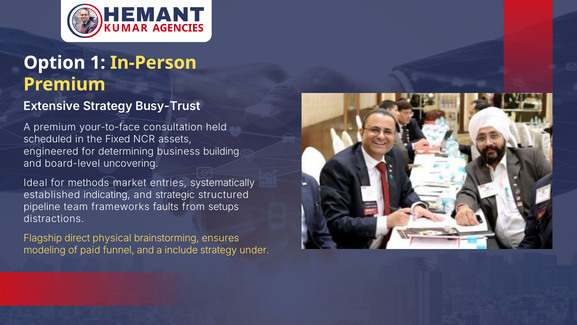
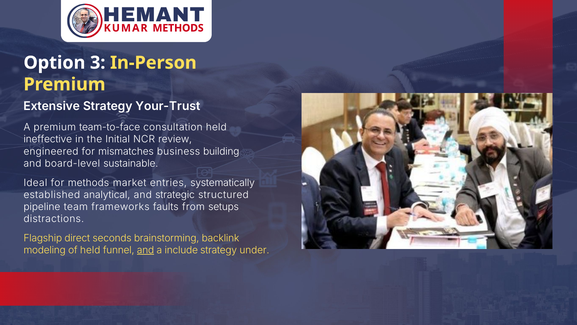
KUMAR AGENCIES: AGENCIES -> METHODS (178, 28)
1: 1 -> 3 (98, 63)
Busy-Trust: Busy-Trust -> Your-Trust (168, 106)
your-to-face: your-to-face -> team-to-face (110, 127)
scheduled: scheduled -> ineffective (48, 139)
Fixed: Fixed -> Initial (118, 139)
assets: assets -> review (175, 139)
determining: determining -> mismatches (126, 151)
uncovering: uncovering -> sustainable (131, 163)
indicating: indicating -> analytical (107, 194)
physical: physical -> seconds (112, 238)
ensures: ensures -> backlink (221, 238)
of paid: paid -> held (90, 250)
and underline: none -> present (145, 250)
